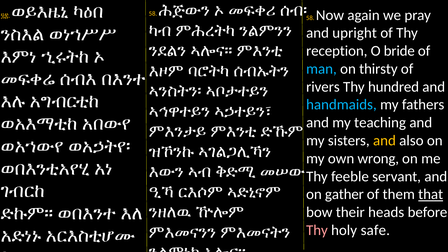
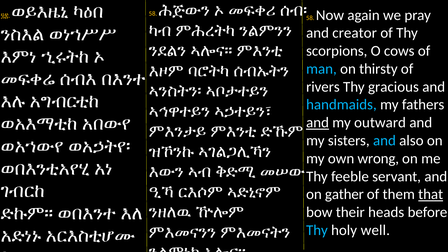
upright: upright -> creator (355, 33)
reception: reception -> scorpions (337, 51)
bride: bride -> cows (399, 51)
hundred: hundred -> gracious (393, 87)
and underline: none -> present (318, 123)
teaching: teaching -> outward (380, 123)
and colour: yellow -> light blue (384, 141)
Thy colour: pink -> light blue (317, 230)
safe: safe -> well (375, 230)
